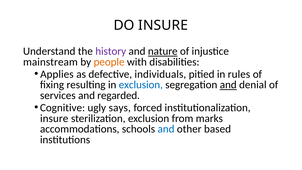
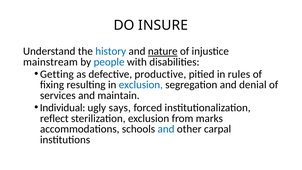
history colour: purple -> blue (111, 51)
people colour: orange -> blue (109, 62)
Applies: Applies -> Getting (57, 74)
individuals: individuals -> productive (160, 74)
and underline: present -> none (228, 85)
regarded: regarded -> maintain (119, 95)
Cognitive: Cognitive -> Individual (63, 108)
insure: insure -> reflect (54, 118)
based: based -> carpal (218, 129)
